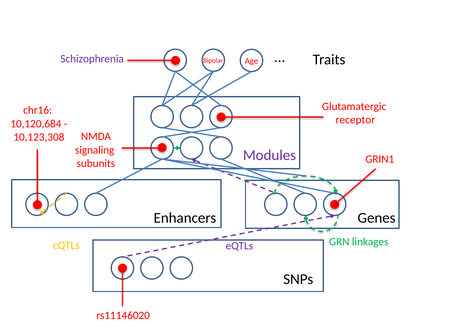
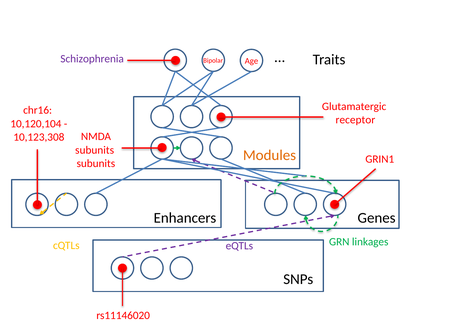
10,120,684: 10,120,684 -> 10,120,104 (36, 124)
signaling: signaling -> subunits (95, 150)
Modules colour: purple -> orange (270, 156)
